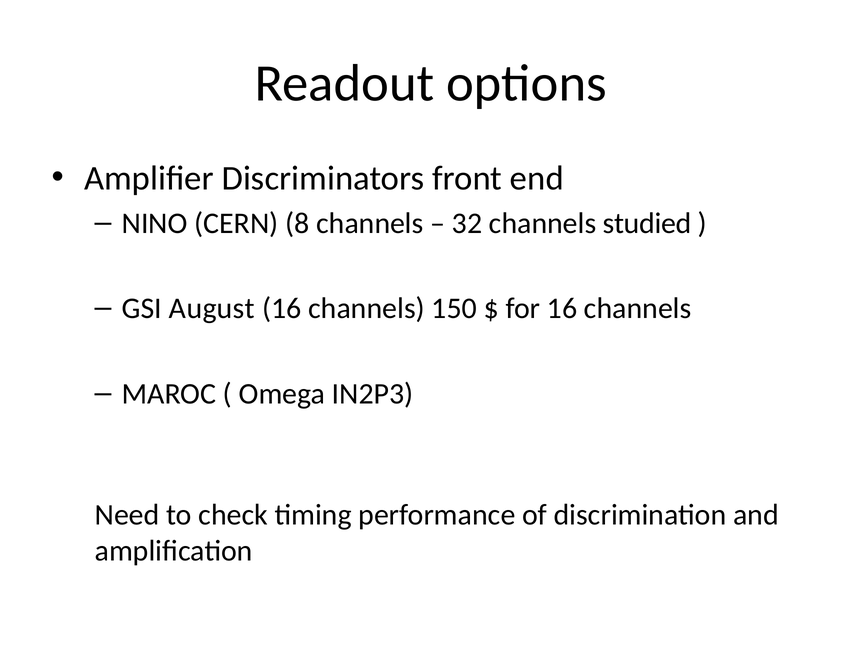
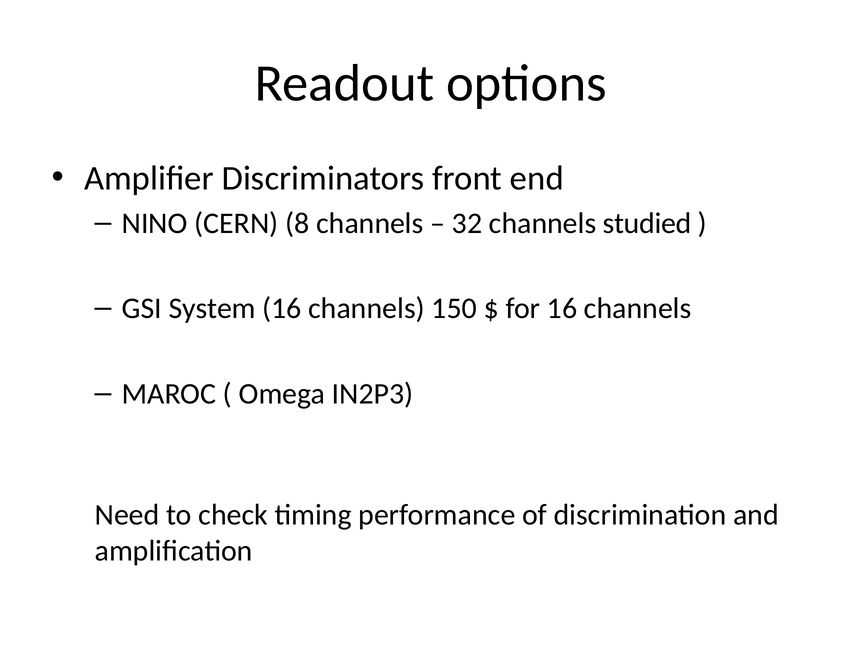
August: August -> System (212, 309)
